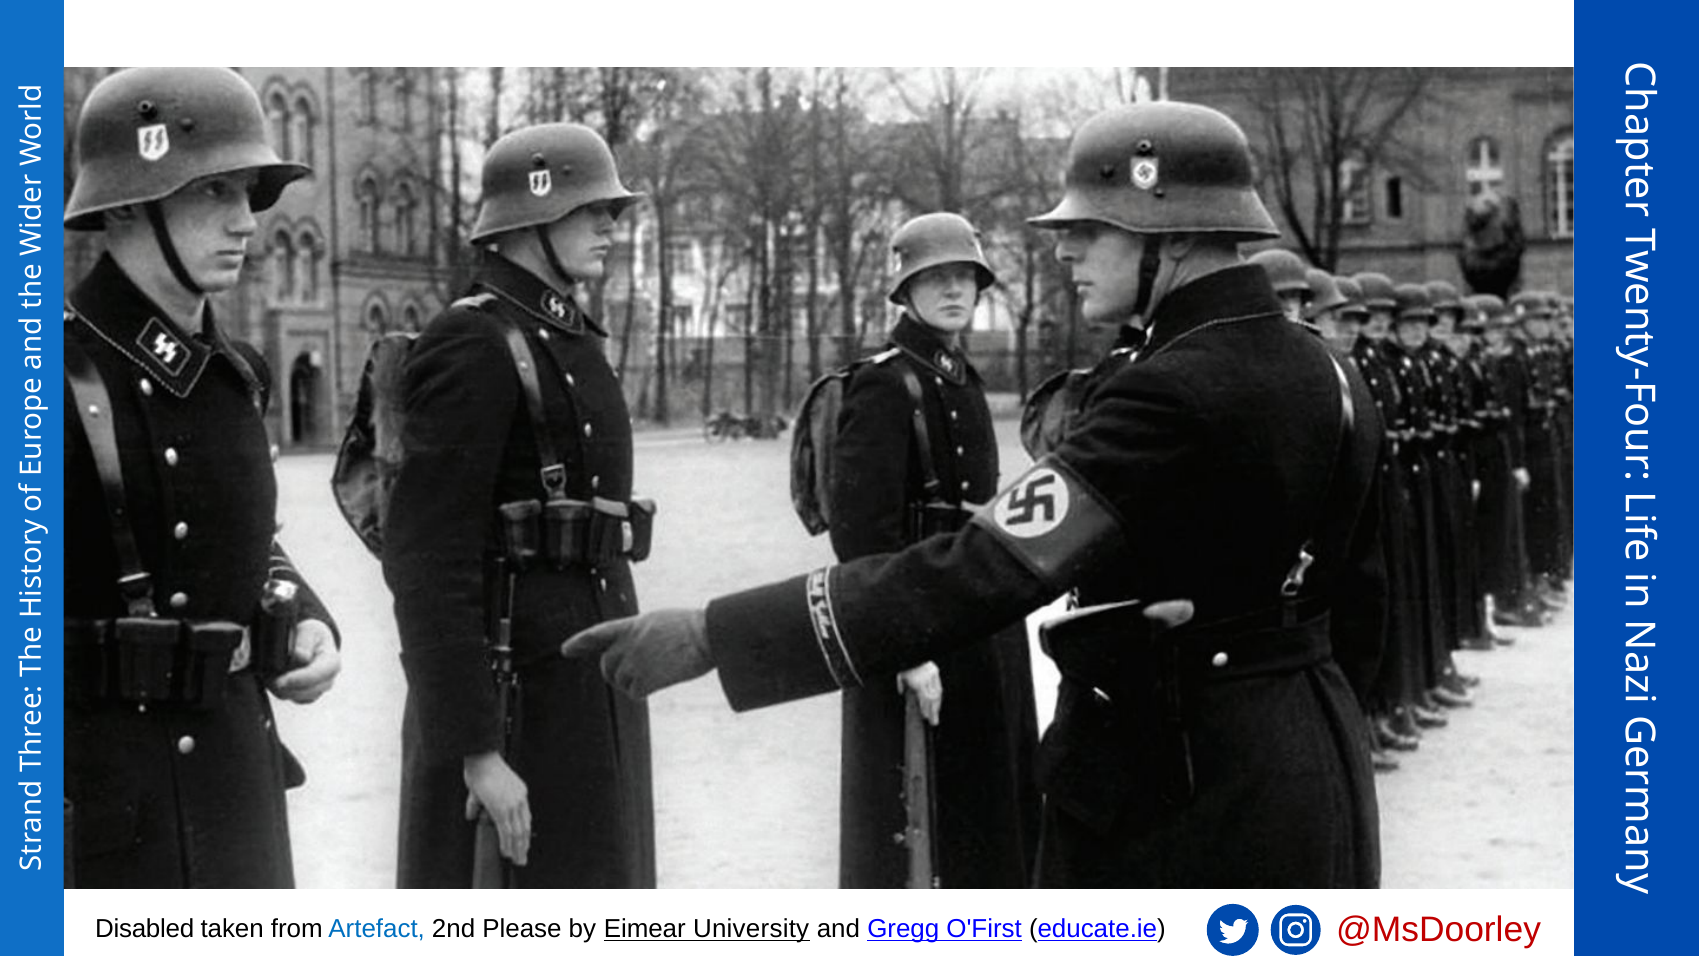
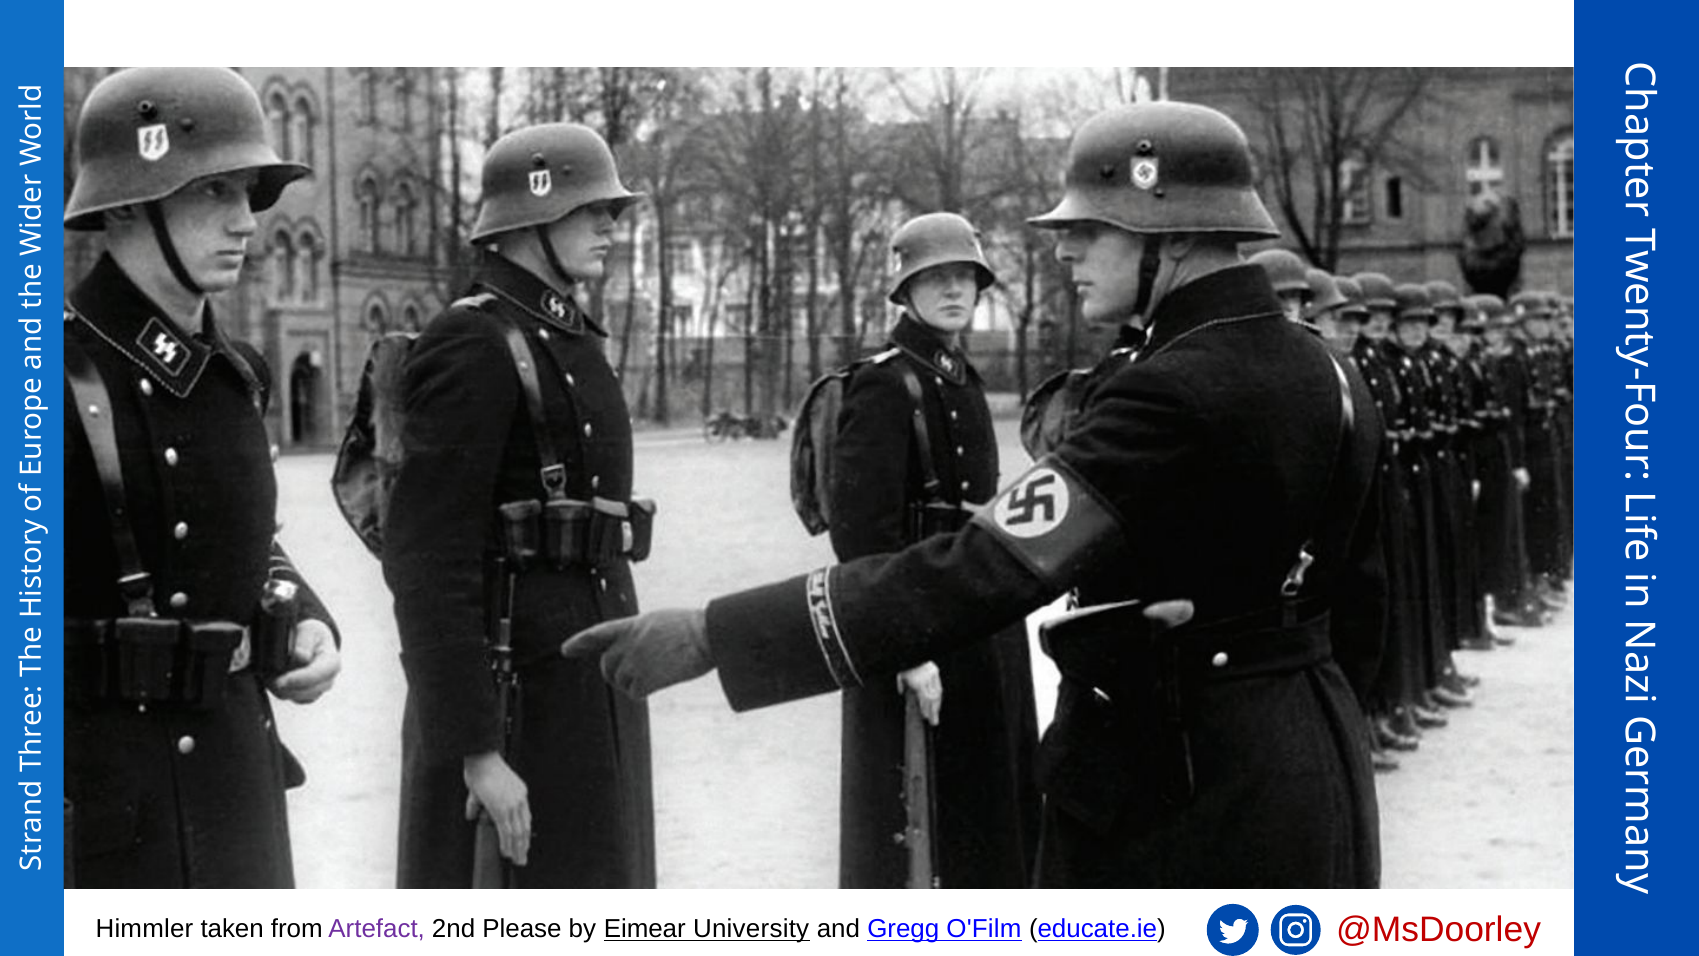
Disabled: Disabled -> Himmler (144, 929)
Artefact colour: blue -> purple (377, 929)
O'First: O'First -> O'Film (984, 929)
